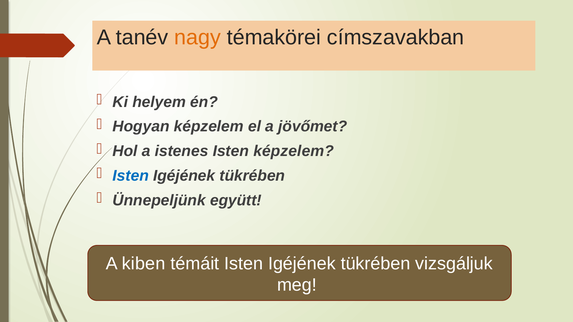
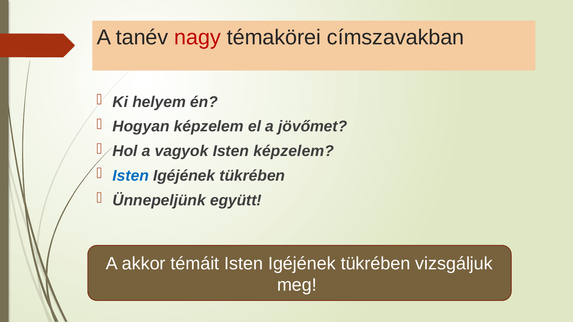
nagy colour: orange -> red (198, 37)
istenes: istenes -> vagyok (182, 151)
kiben: kiben -> akkor (144, 264)
